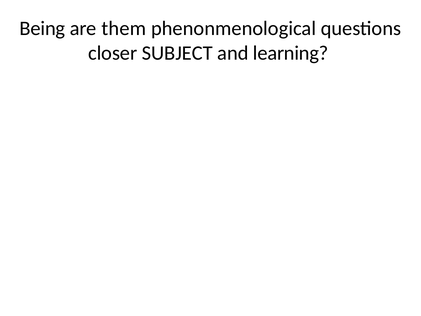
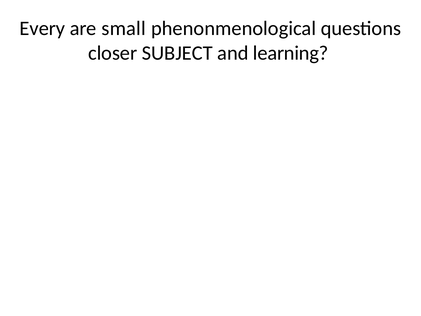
Being: Being -> Every (42, 28)
them: them -> small (124, 28)
